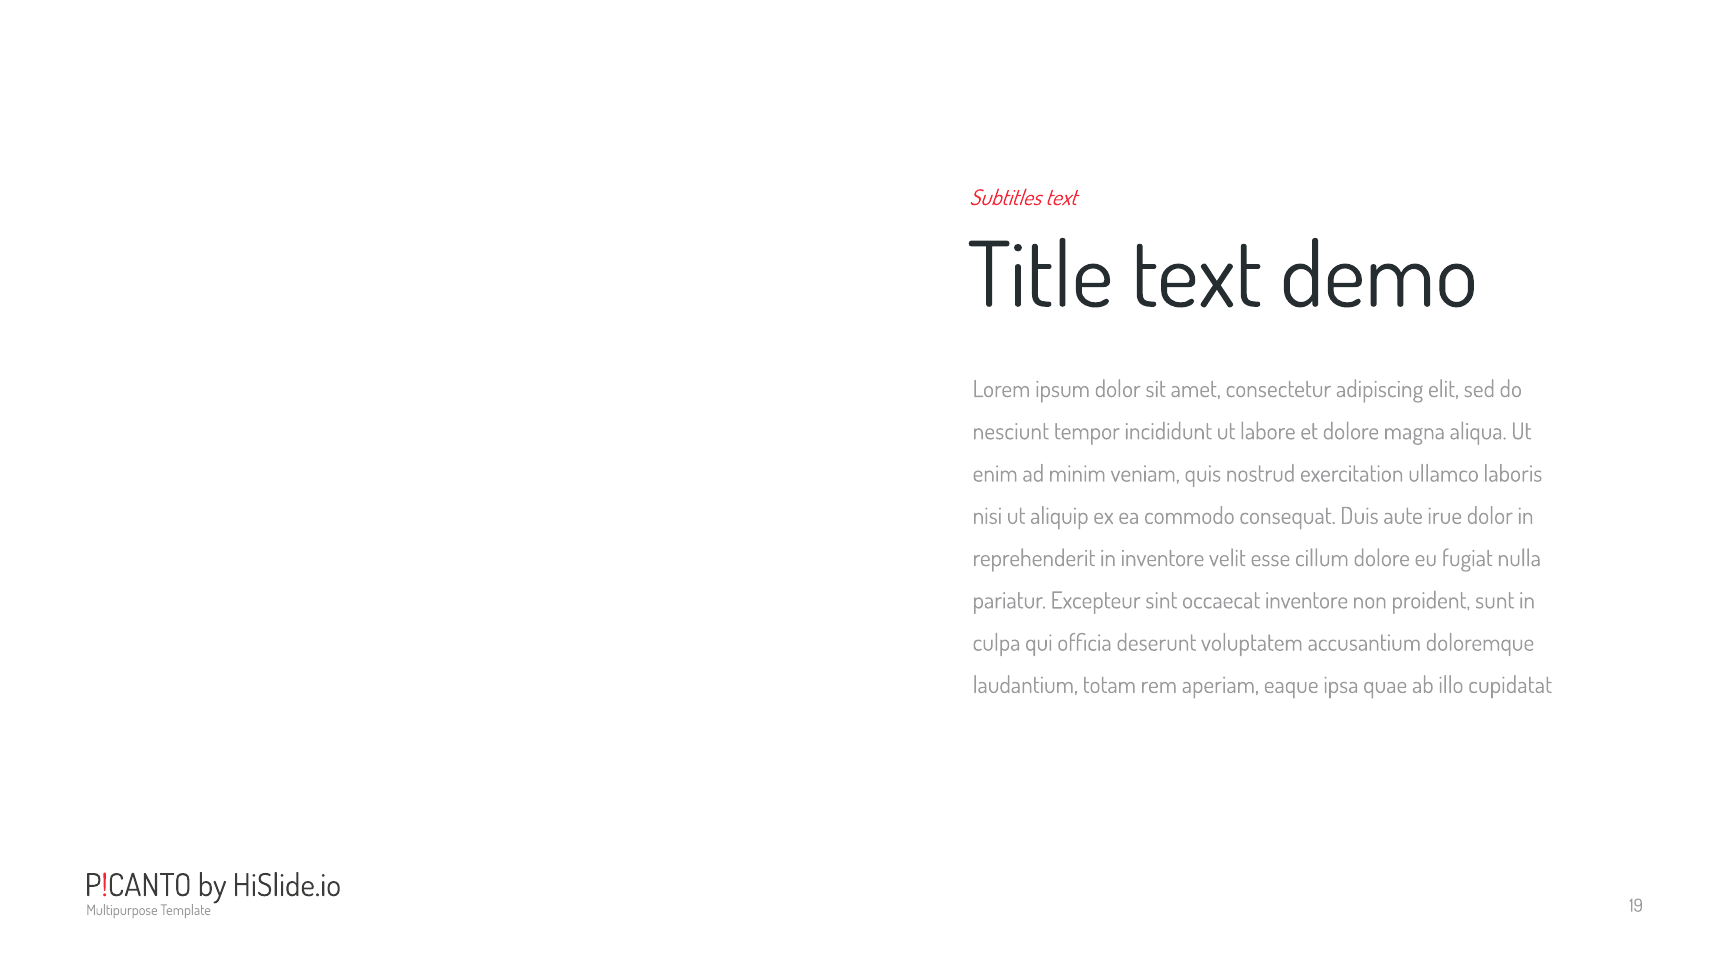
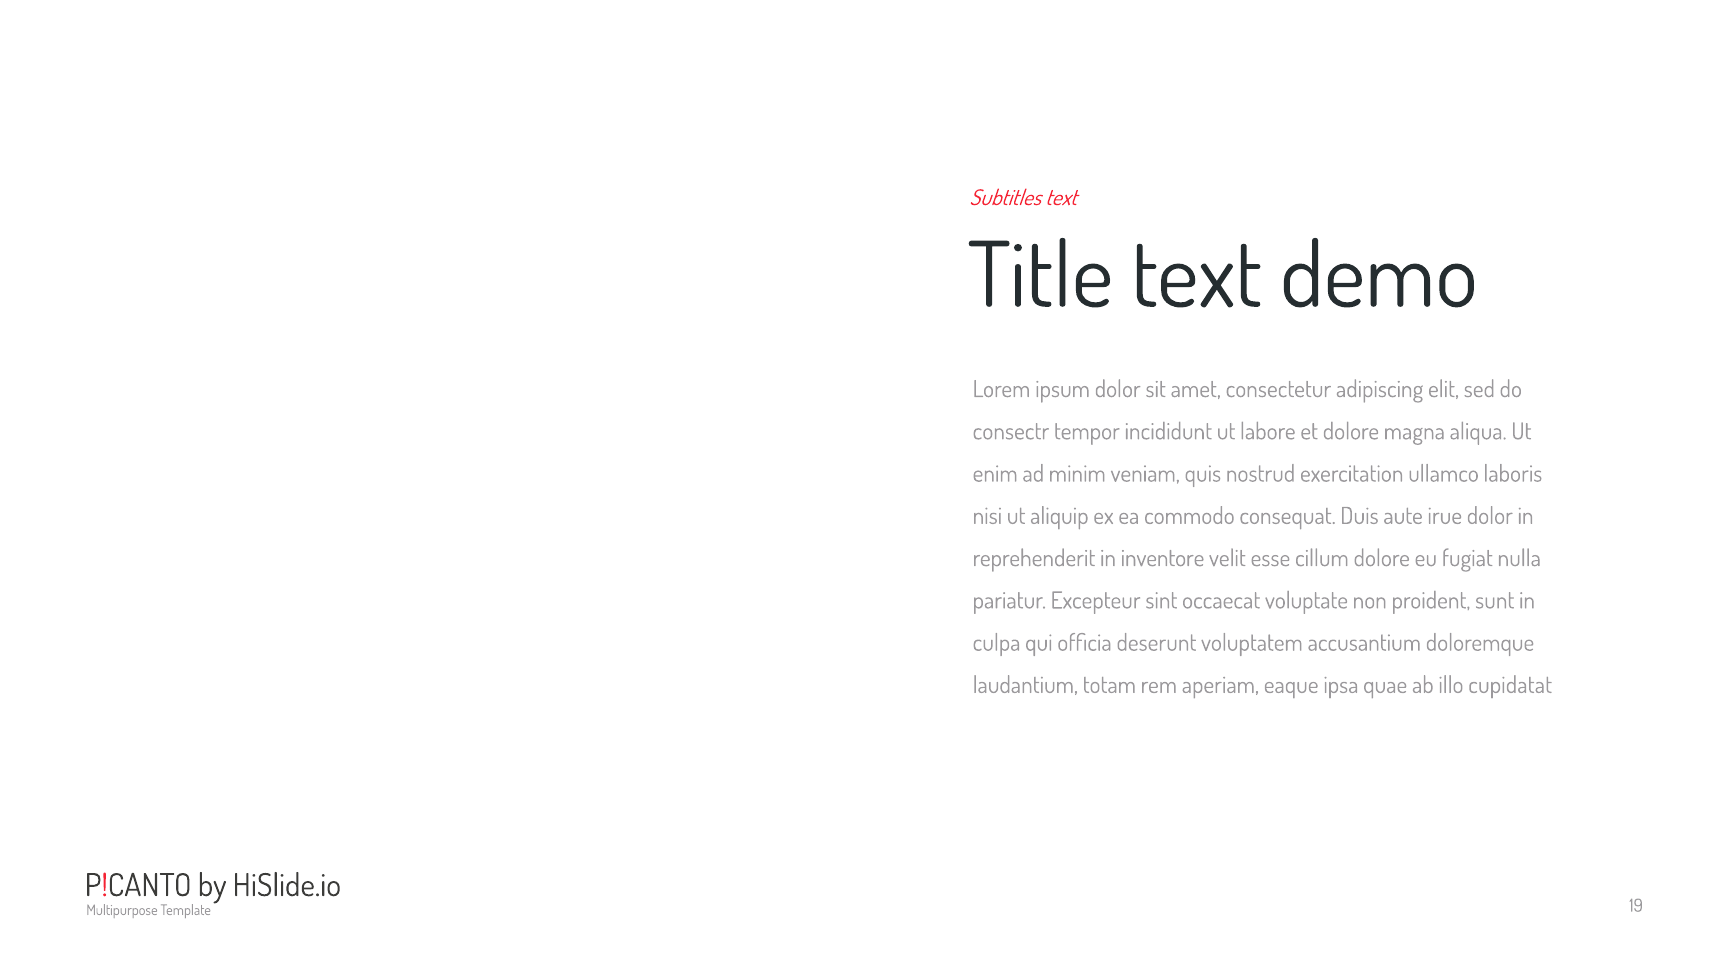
nesciunt: nesciunt -> consectr (1011, 432)
occaecat inventore: inventore -> voluptate (1307, 601)
